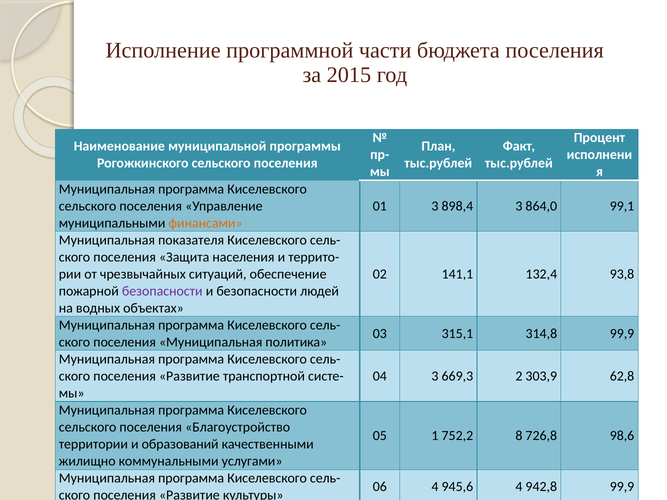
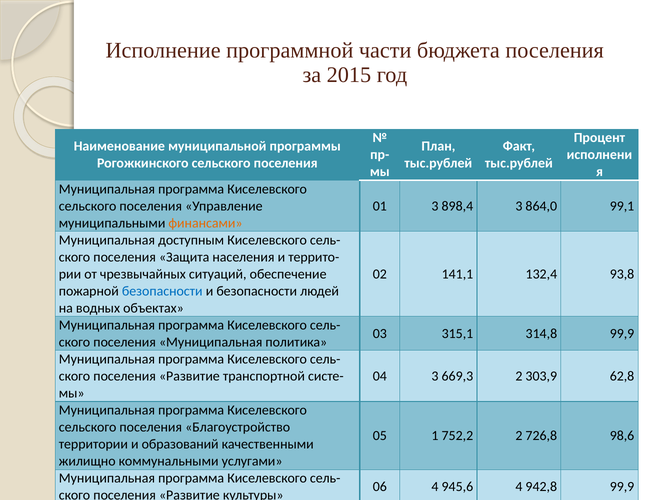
показателя: показателя -> доступным (191, 240)
безопасности colour: purple -> blue (162, 291)
752,2 8: 8 -> 2 (519, 436)
